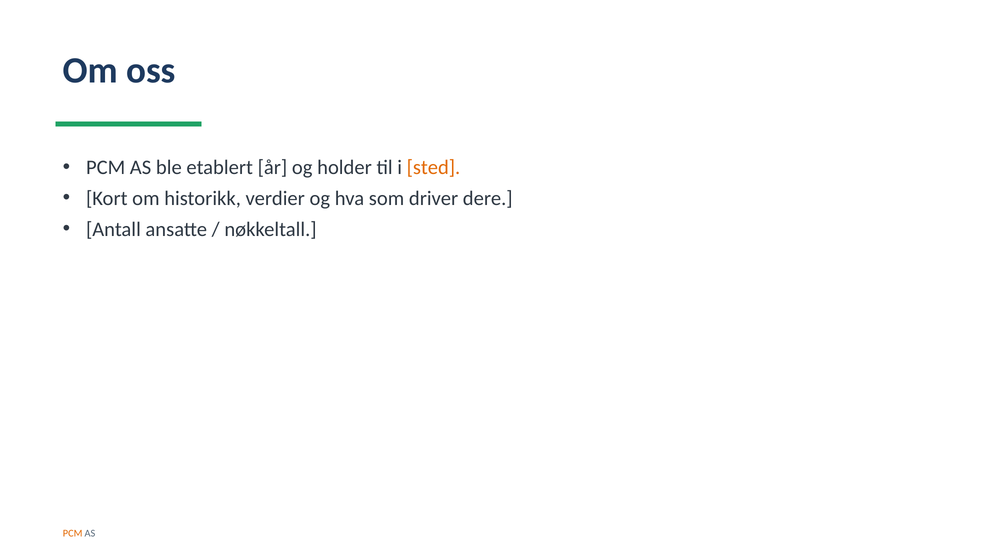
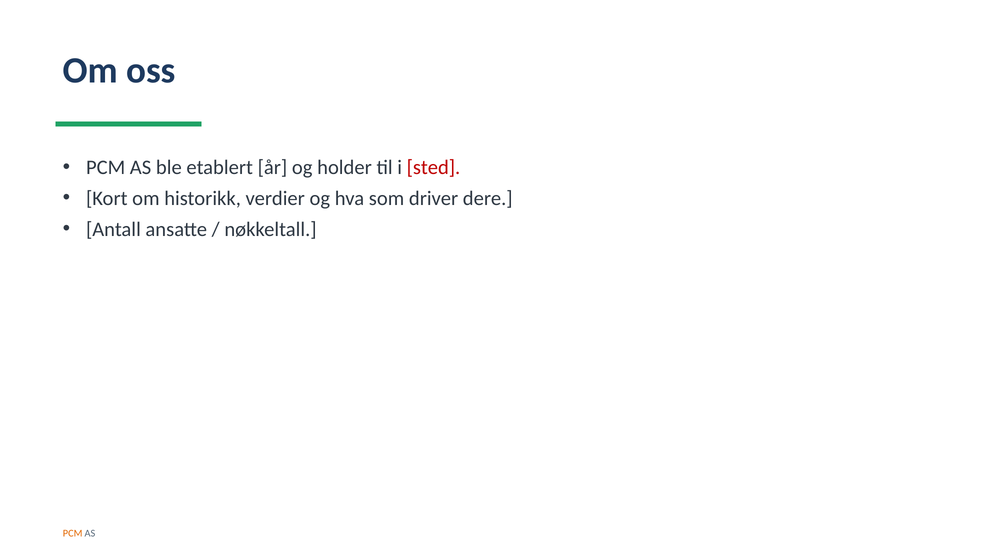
sted colour: orange -> red (433, 167)
